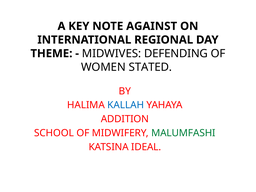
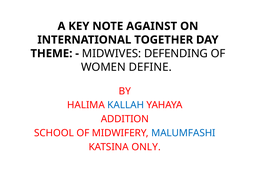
REGIONAL: REGIONAL -> TOGETHER (164, 40)
STATED: STATED -> DEFINE (150, 67)
MALUMFASHI colour: green -> blue (183, 133)
IDEAL: IDEAL -> ONLY (146, 147)
